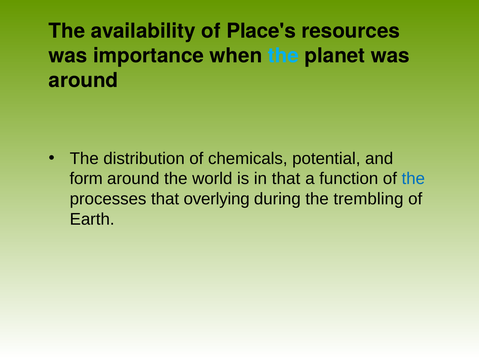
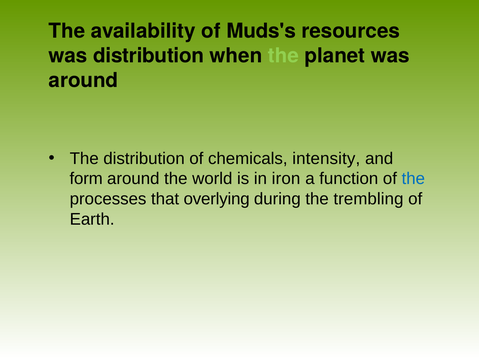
Place's: Place's -> Muds's (261, 31)
was importance: importance -> distribution (149, 56)
the colour: light blue -> light green (283, 56)
potential: potential -> intensity (326, 158)
in that: that -> iron (286, 178)
